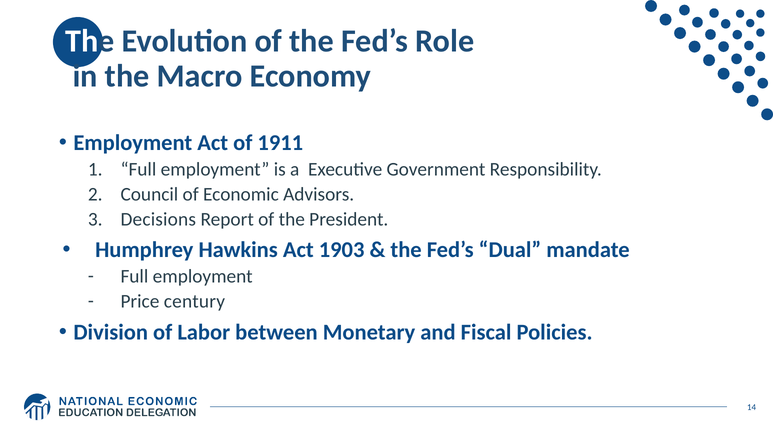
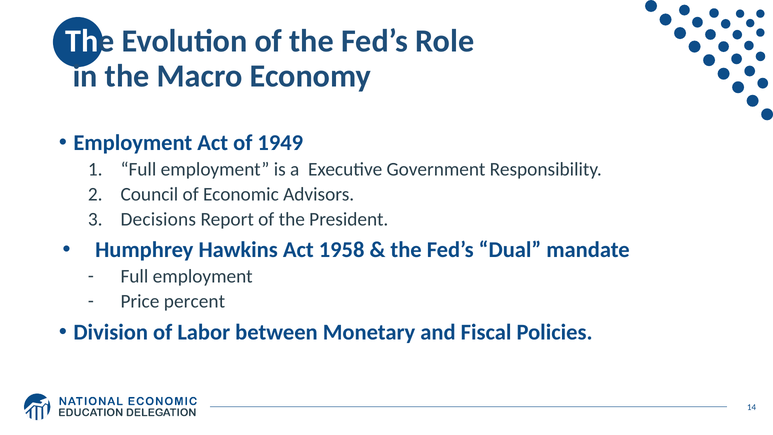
1911: 1911 -> 1949 (280, 143)
1903: 1903 -> 1958 (342, 250)
century: century -> percent (194, 301)
